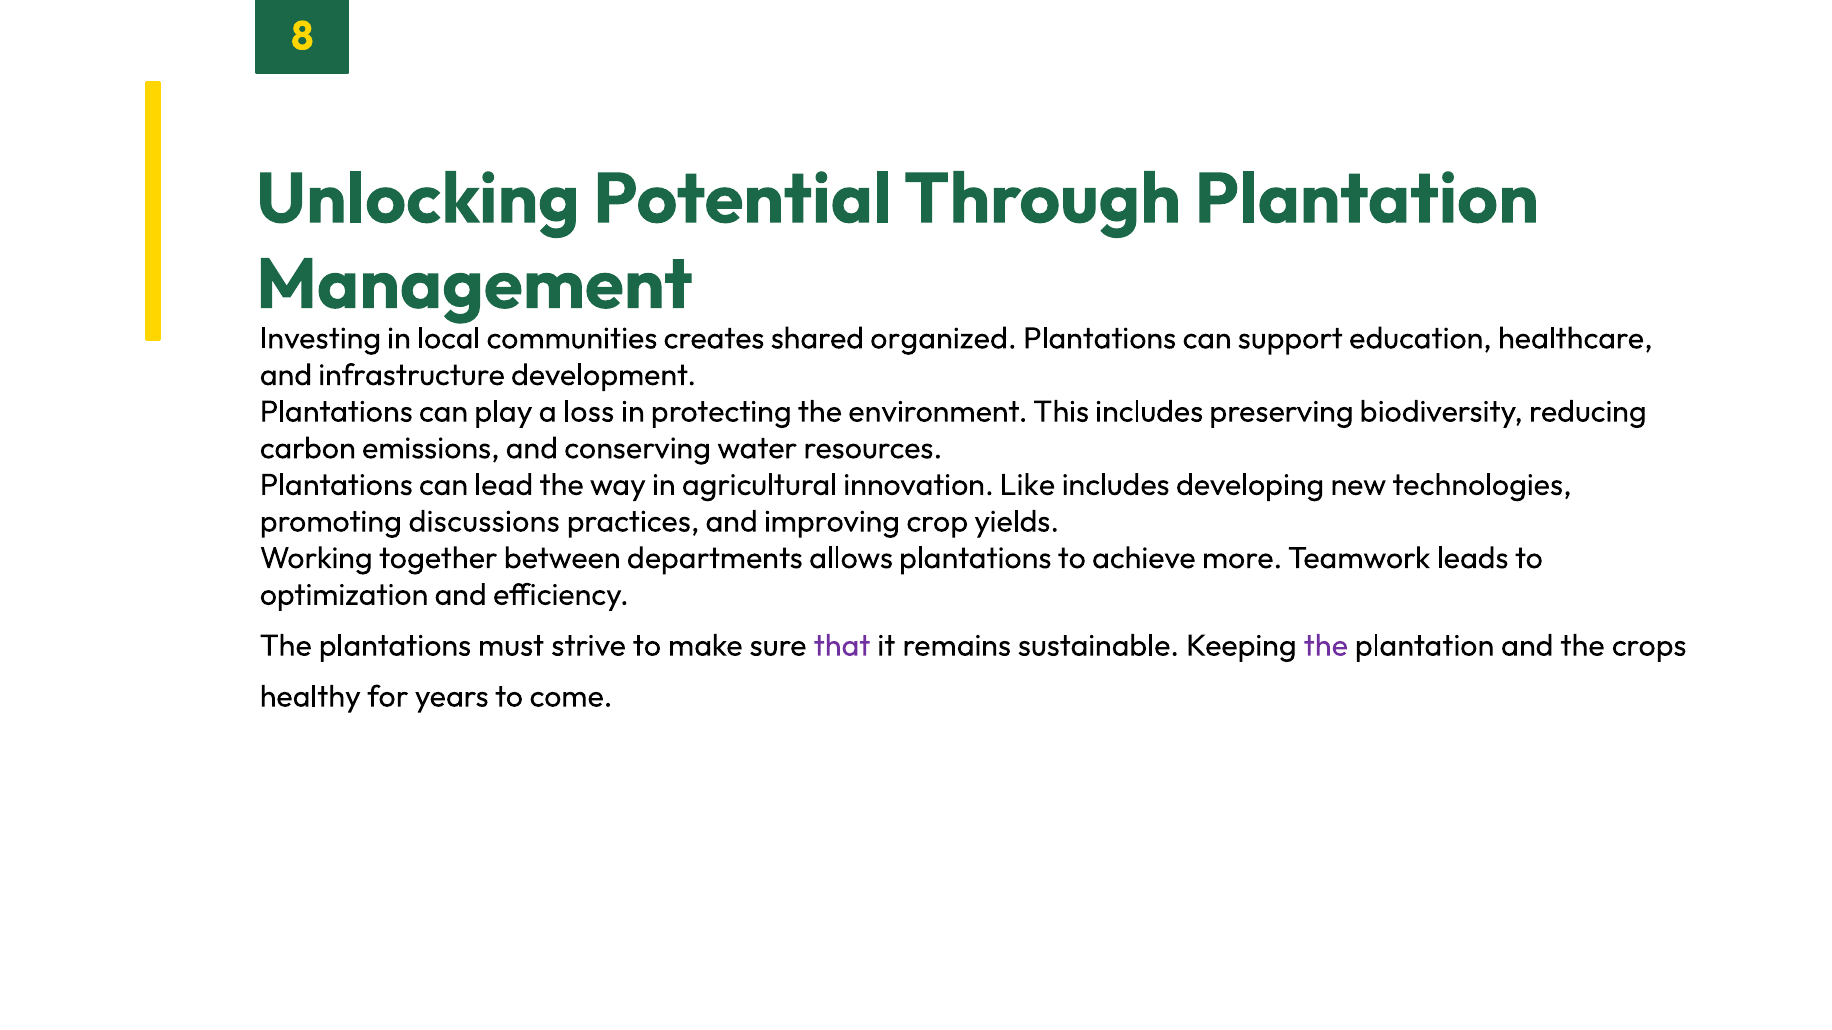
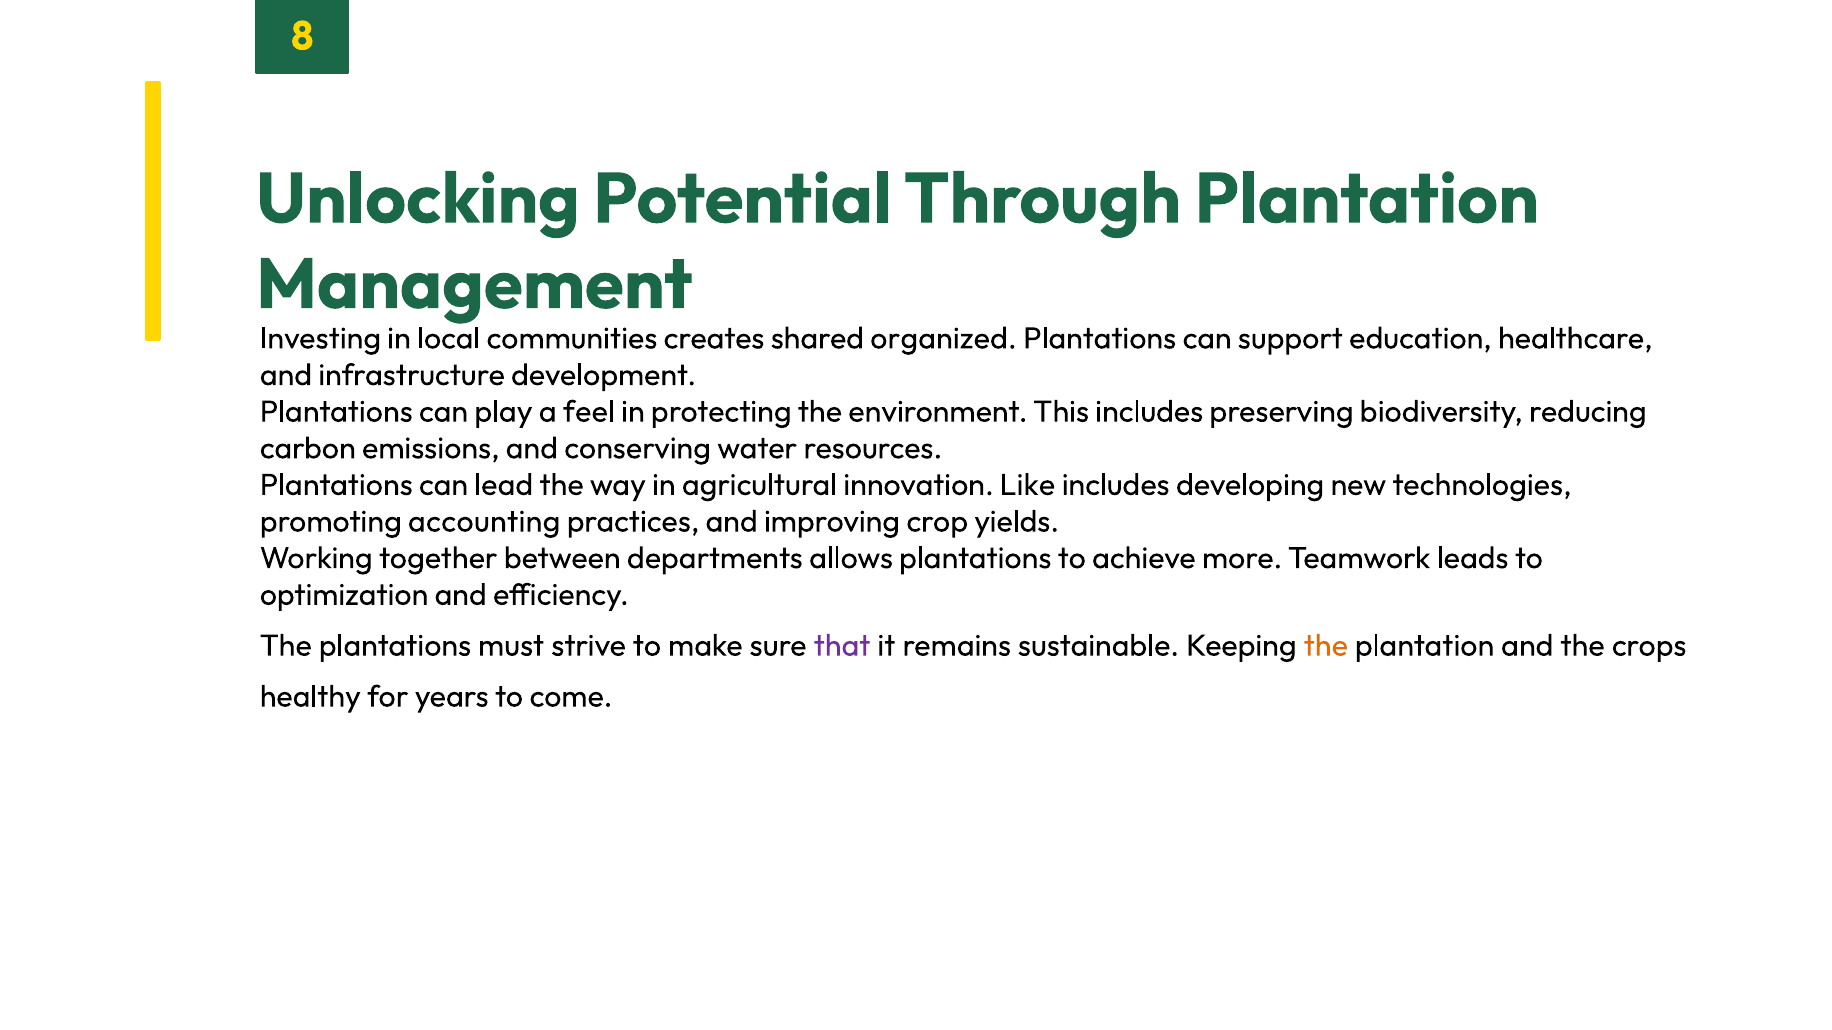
loss: loss -> feel (589, 412)
discussions: discussions -> accounting (484, 522)
the colour: purple -> orange (1326, 646)
